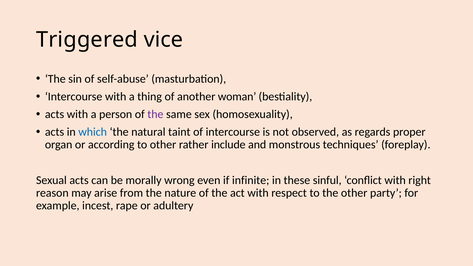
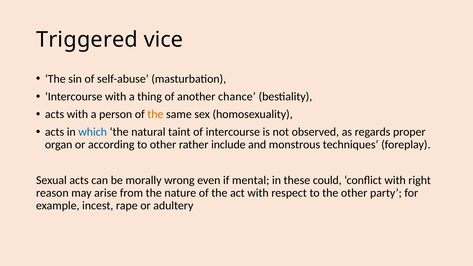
woman: woman -> chance (237, 97)
the colour: purple -> orange (155, 114)
infinite: infinite -> mental (251, 180)
sinful: sinful -> could (327, 180)
